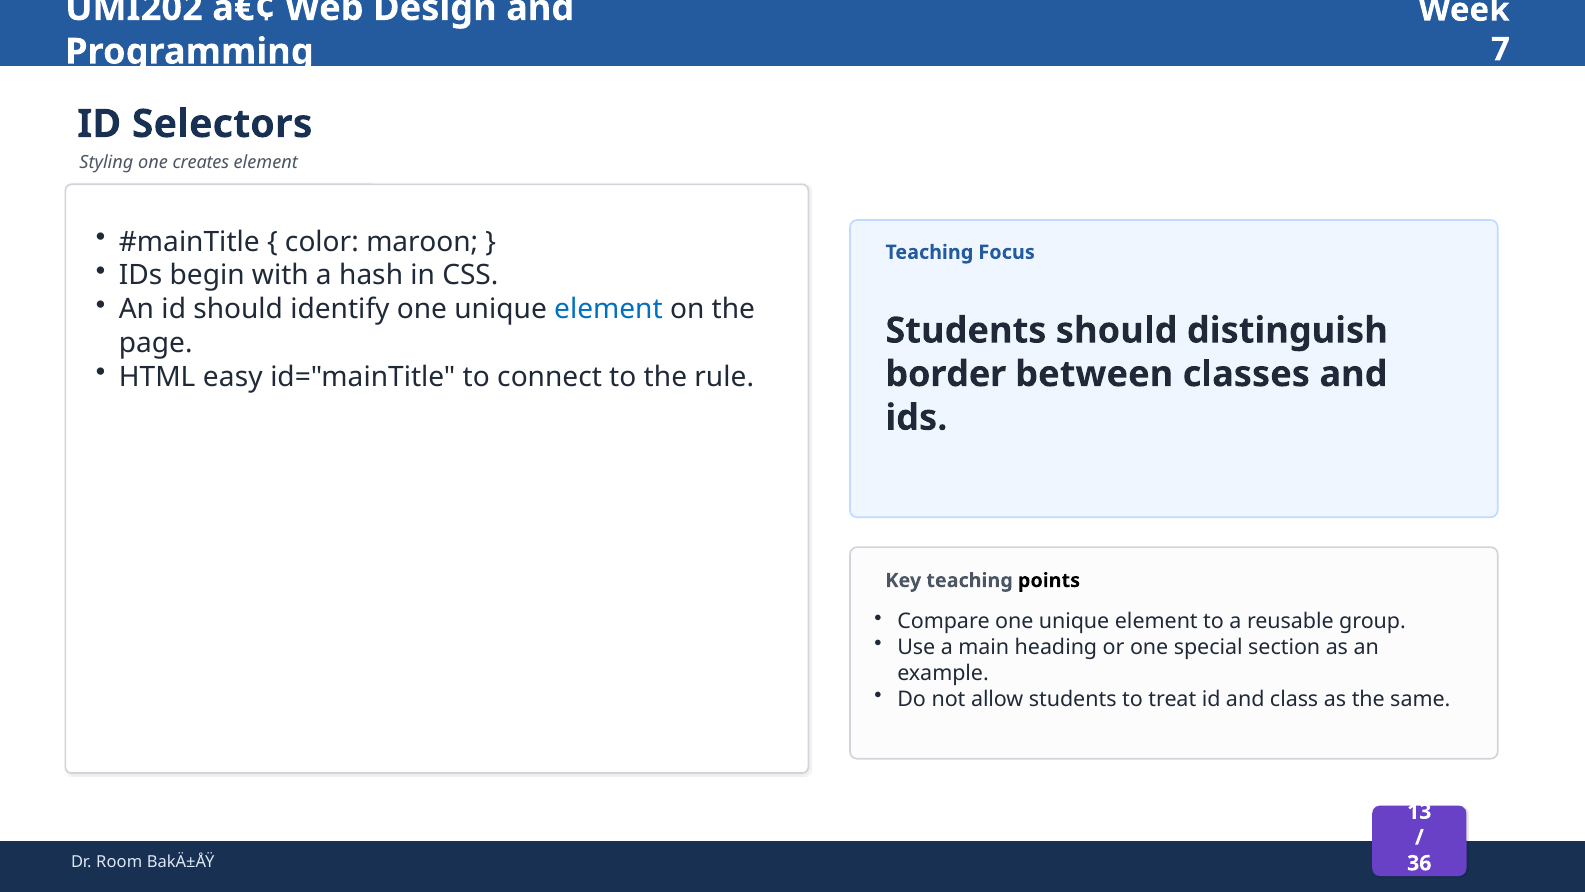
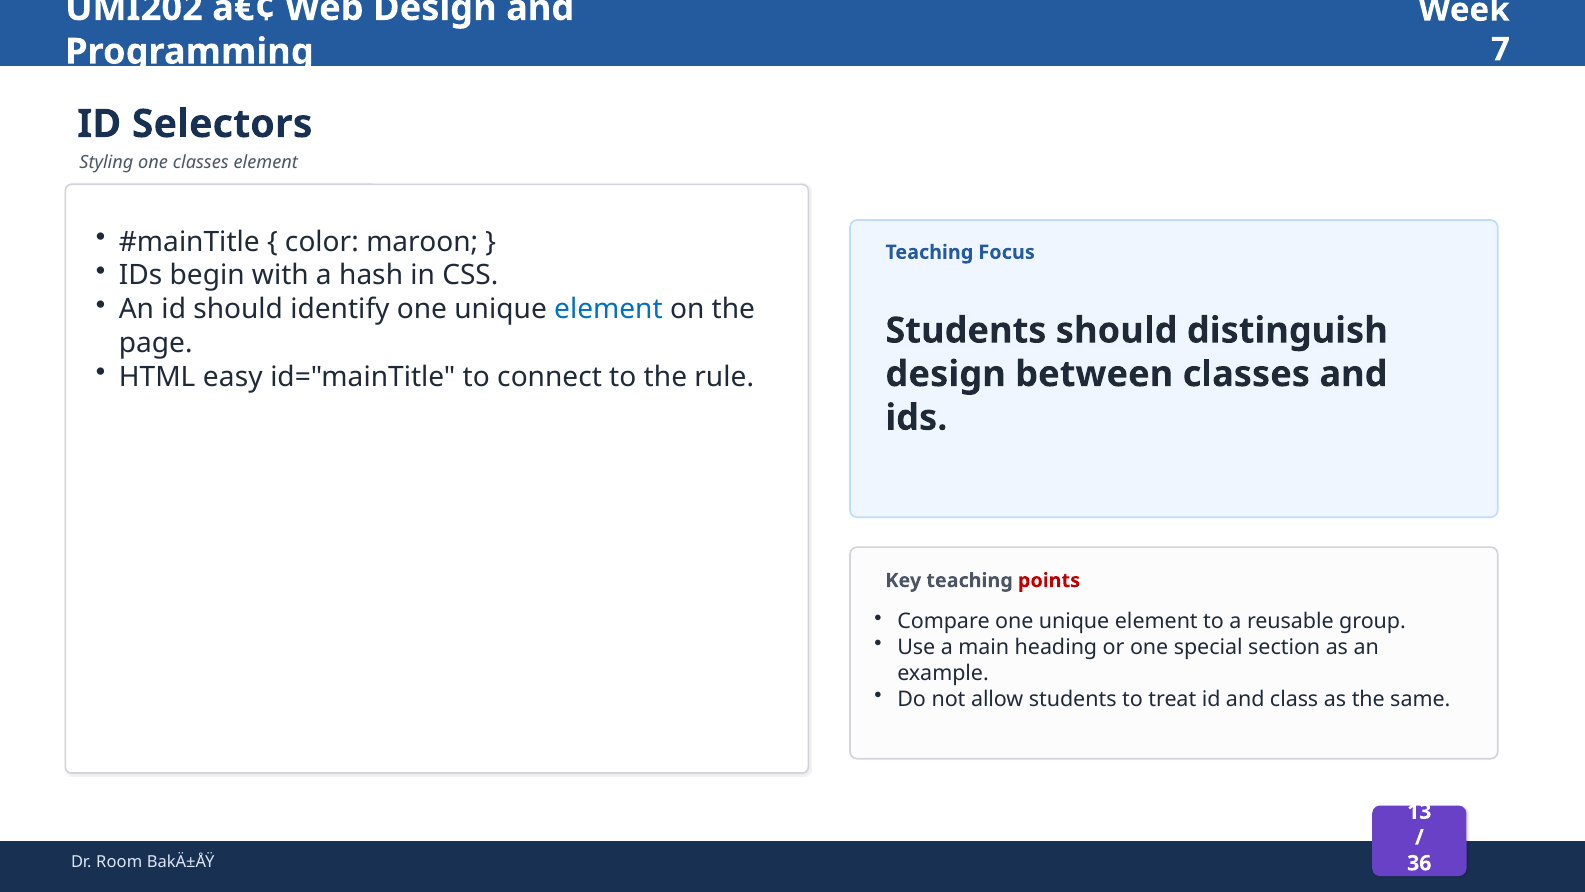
one creates: creates -> classes (201, 163)
border: border -> design (946, 374)
points colour: black -> red (1049, 580)
